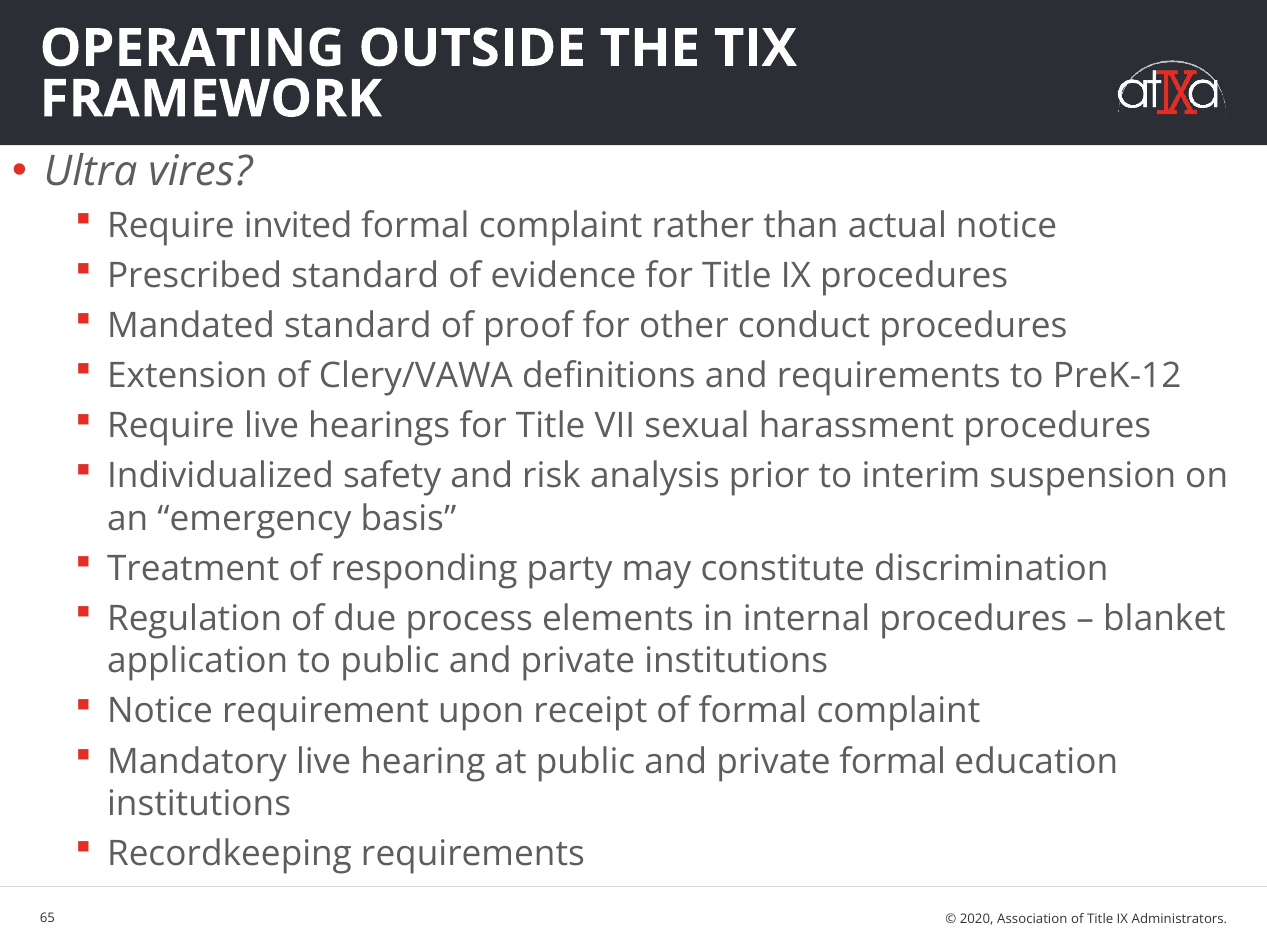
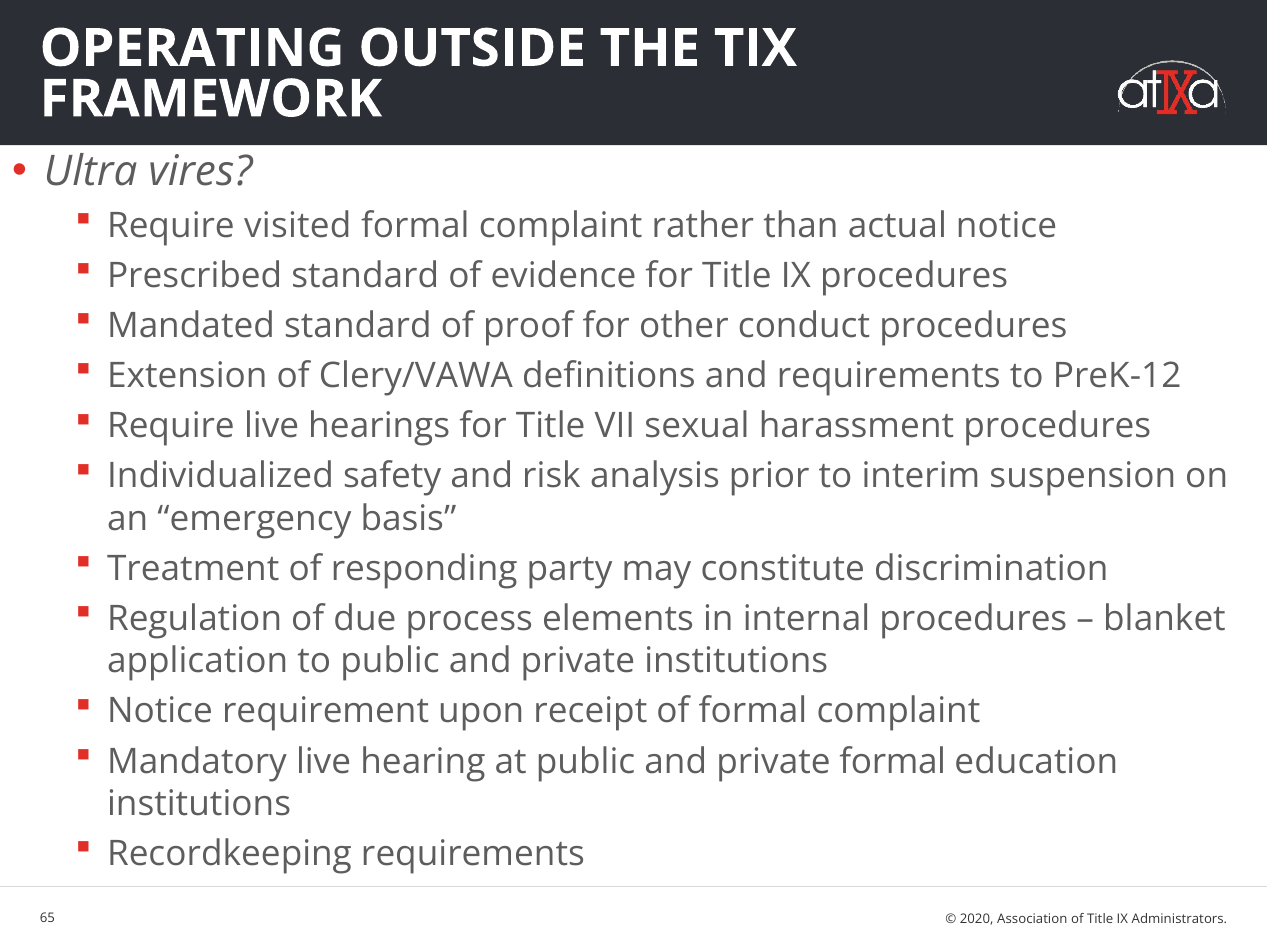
invited: invited -> visited (298, 226)
